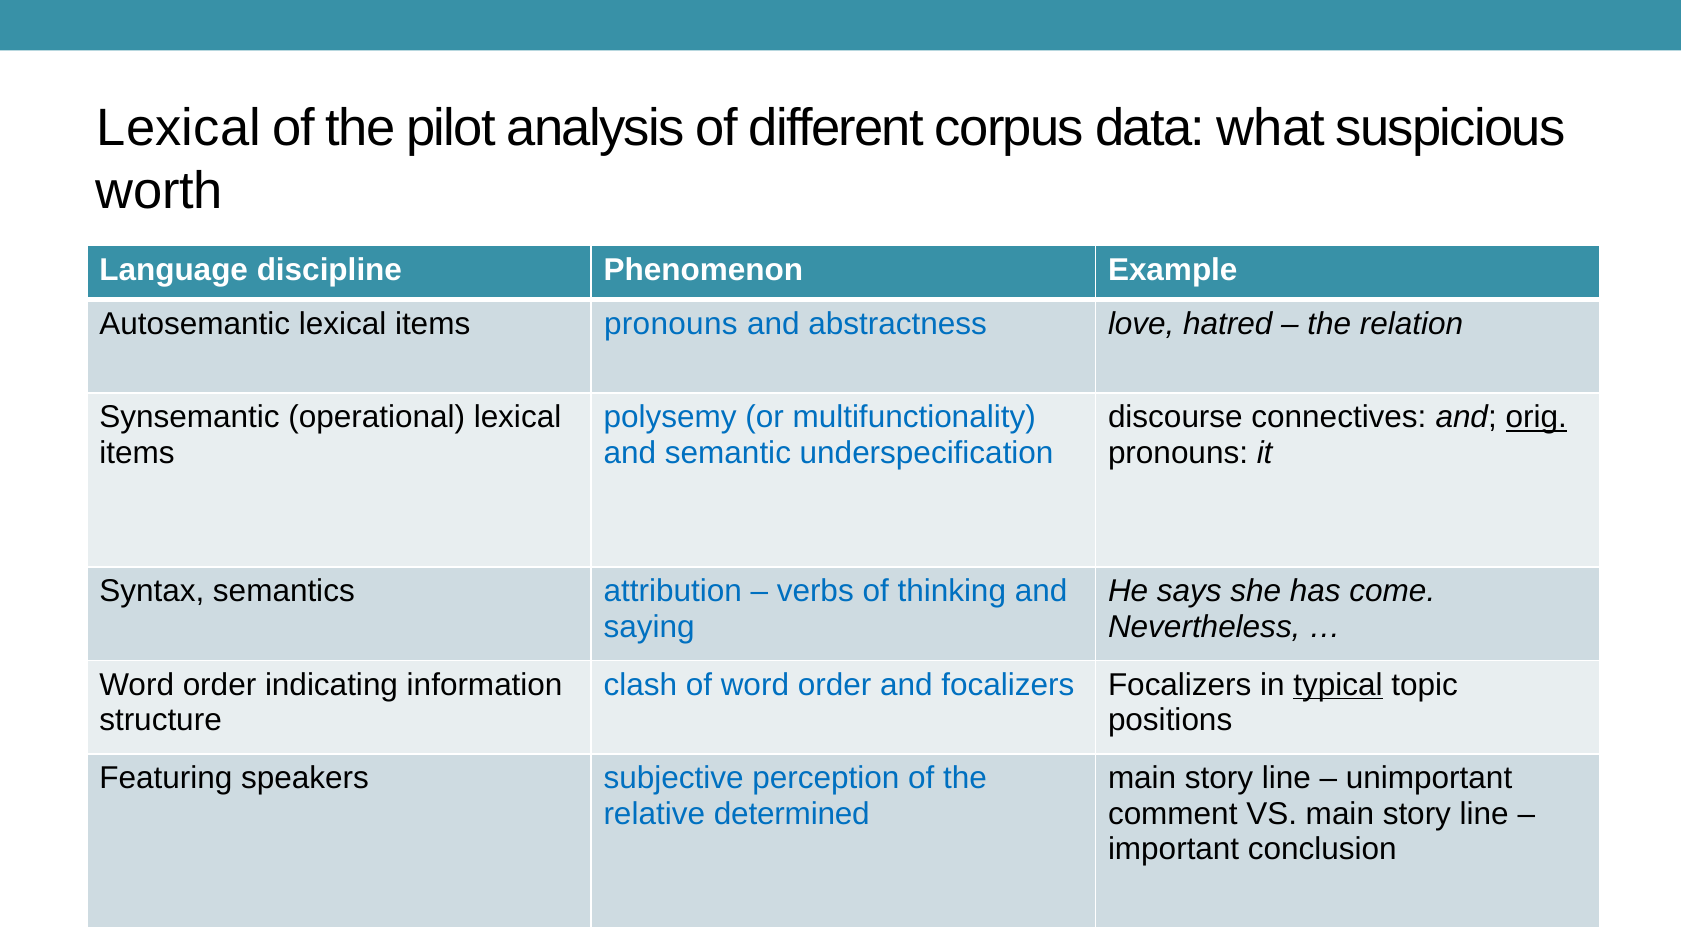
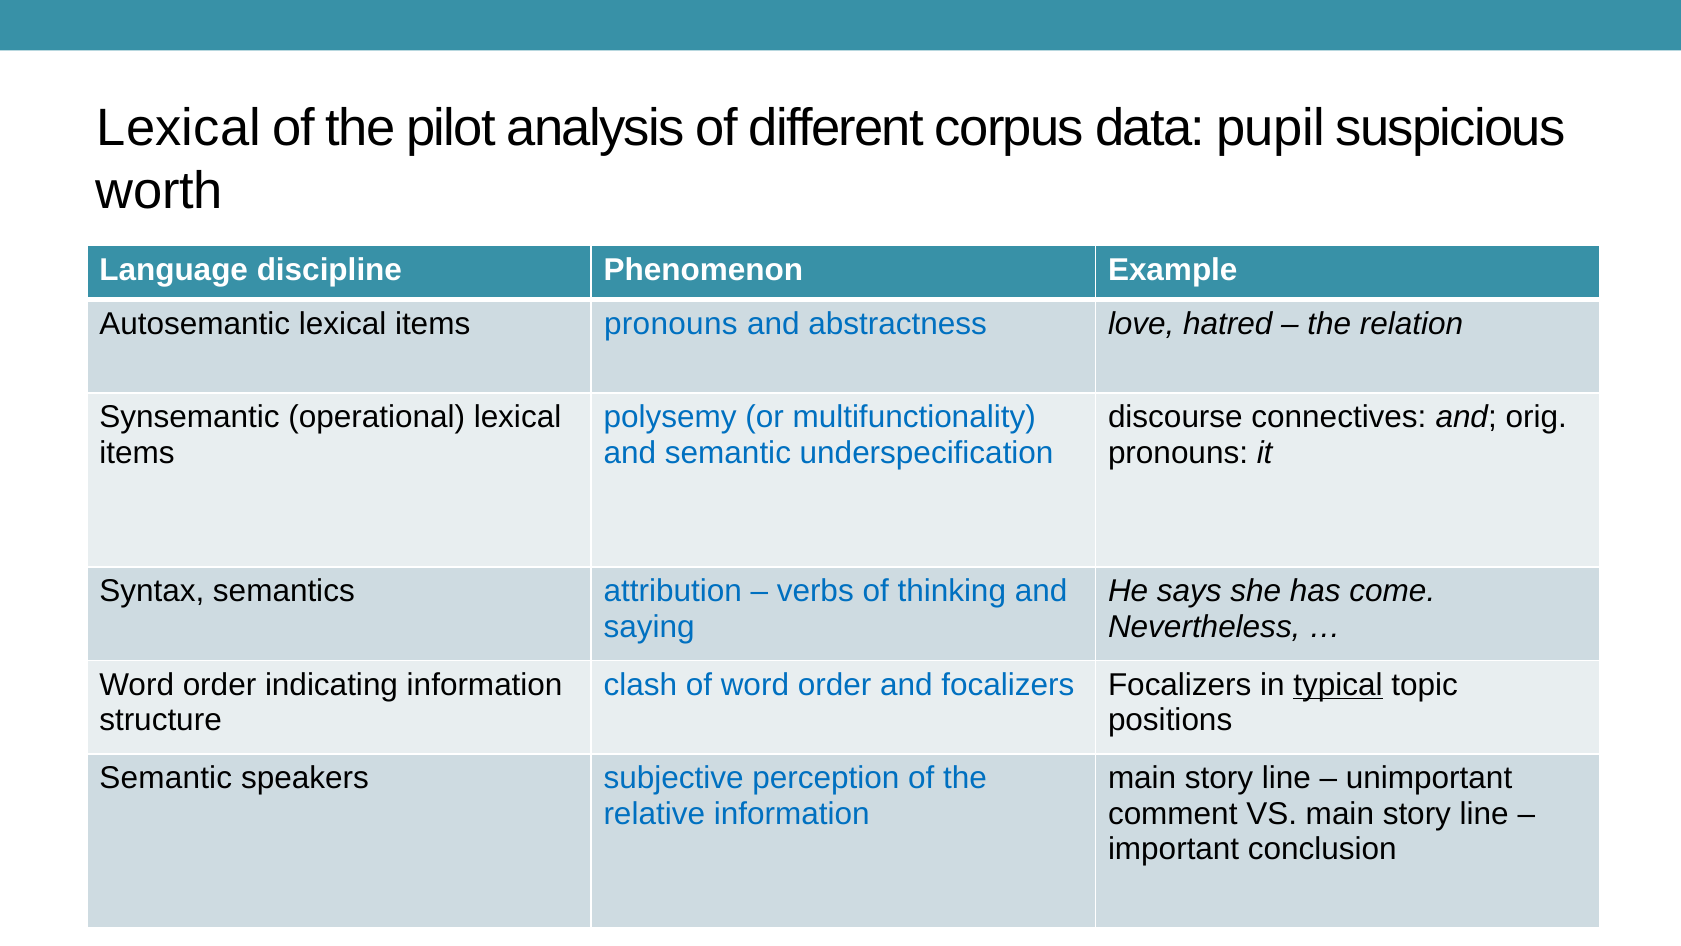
what: what -> pupil (1271, 128)
orig underline: present -> none (1536, 417)
Featuring: Featuring -> Semantic (166, 778)
relative determined: determined -> information (792, 813)
